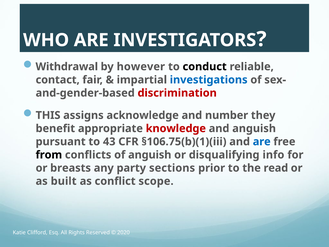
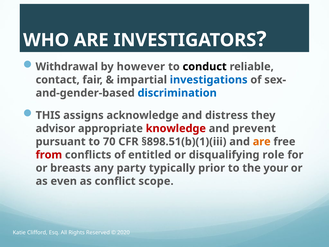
discrimination colour: red -> blue (177, 93)
number: number -> distress (227, 115)
benefit: benefit -> advisor (55, 128)
and anguish: anguish -> prevent (254, 128)
43: 43 -> 70 (109, 142)
§106.75(b)(1)(iii: §106.75(b)(1)(iii -> §898.51(b)(1)(iii (184, 142)
are colour: blue -> orange (262, 142)
from colour: black -> red (49, 155)
of anguish: anguish -> entitled (150, 155)
info: info -> role (273, 155)
sections: sections -> typically (172, 168)
read: read -> your (276, 168)
built: built -> even (64, 181)
